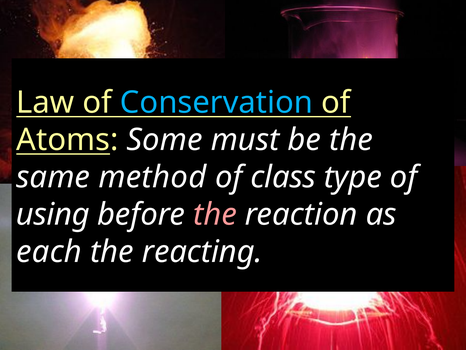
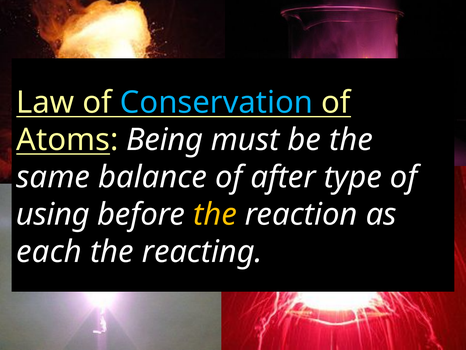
Some: Some -> Being (165, 140)
method: method -> balance (152, 177)
class: class -> after (283, 177)
the colour: pink -> yellow (215, 214)
